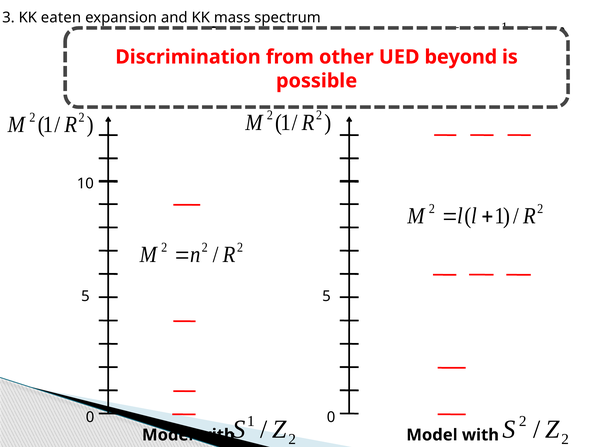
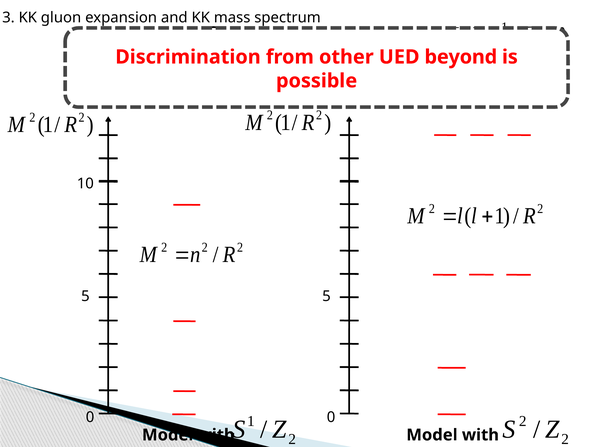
eaten: eaten -> gluon (61, 18)
